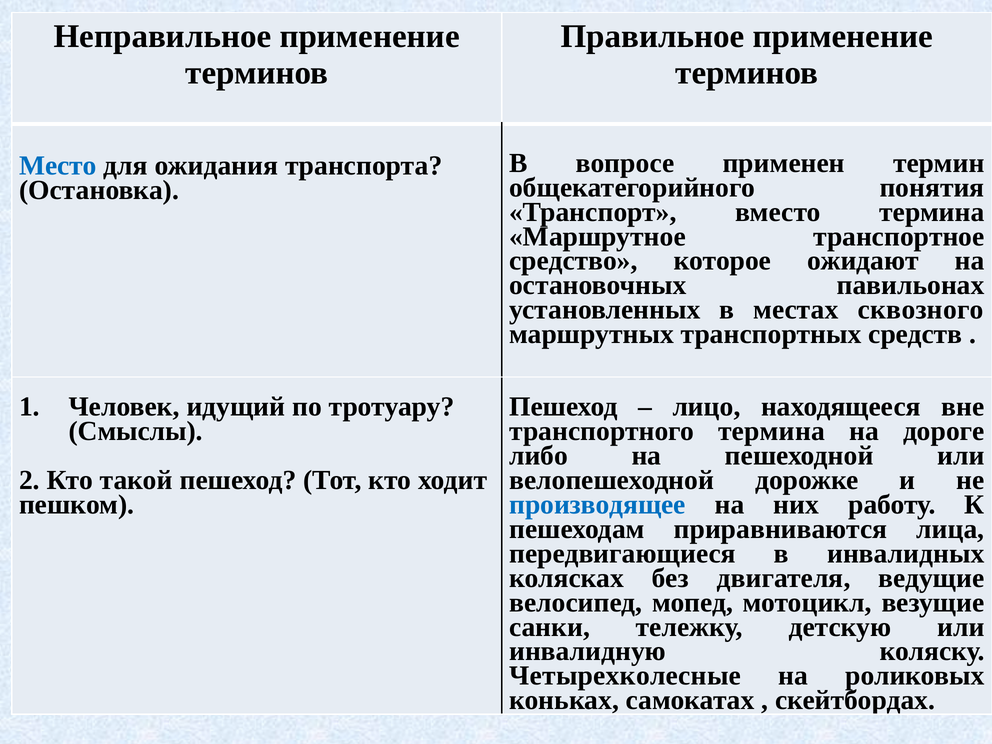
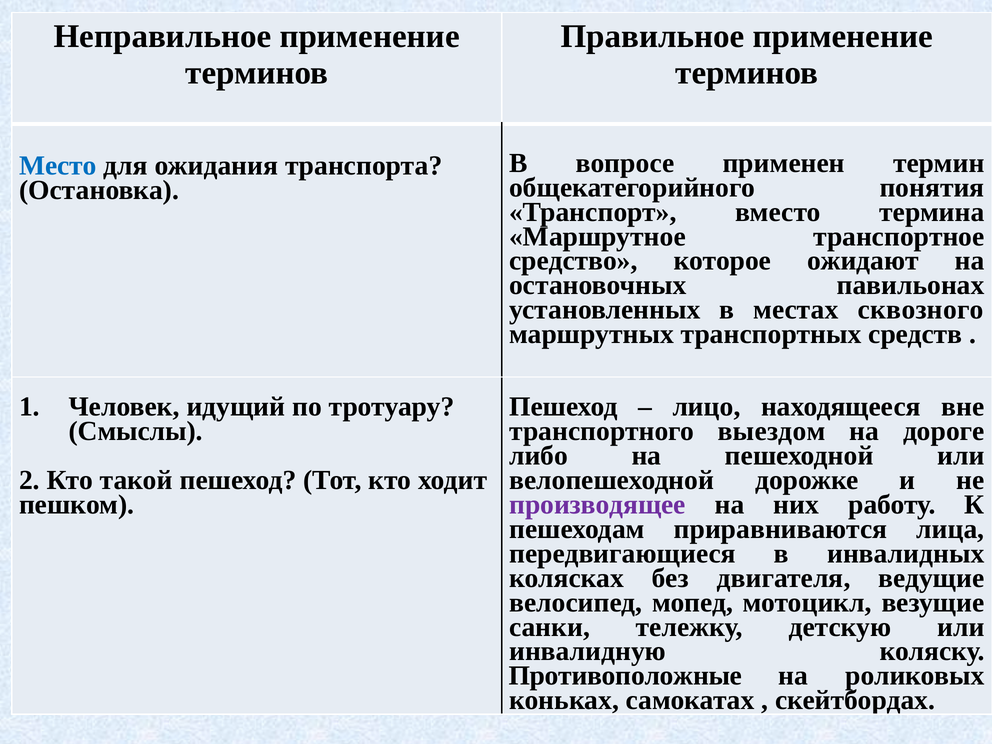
транспортного термина: термина -> выездом (772, 431)
производящее colour: blue -> purple (597, 505)
Четырехколесные: Четырехколесные -> Противоположные (625, 676)
